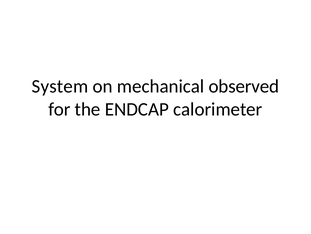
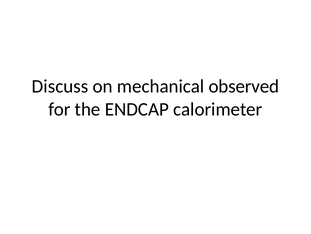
System: System -> Discuss (60, 86)
